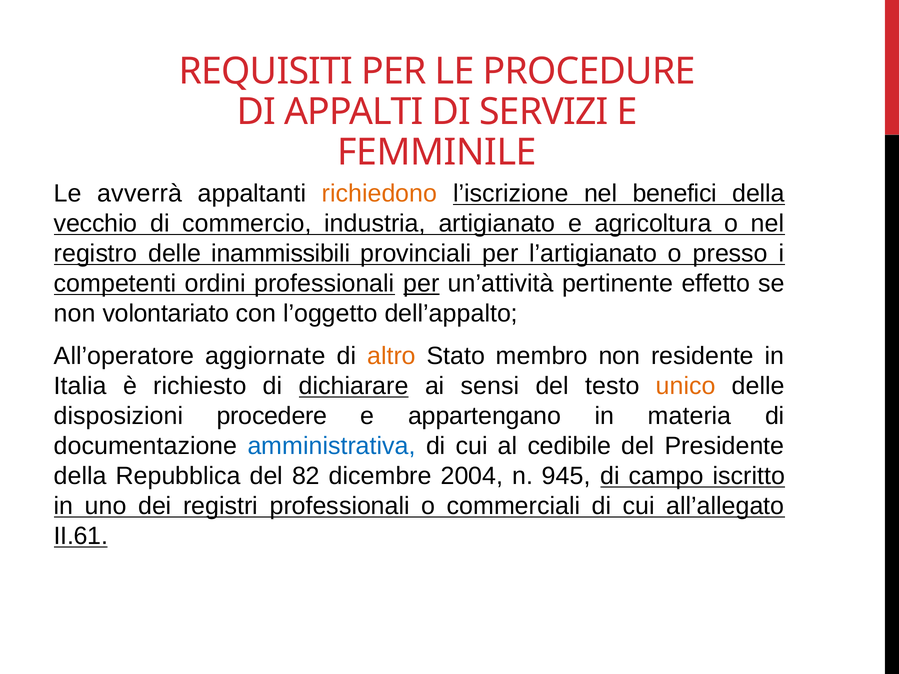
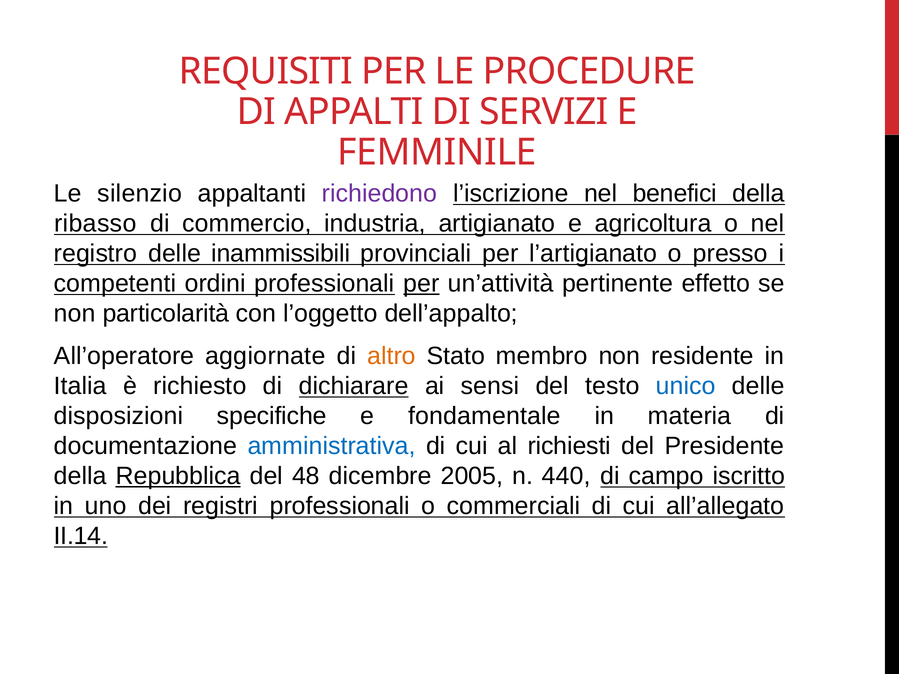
avverrà: avverrà -> silenzio (140, 194)
richiedono colour: orange -> purple (379, 194)
vecchio: vecchio -> ribasso (95, 224)
volontariato: volontariato -> particolarità (166, 314)
unico colour: orange -> blue (686, 386)
procedere: procedere -> specifiche (272, 416)
appartengano: appartengano -> fondamentale (484, 416)
cedibile: cedibile -> richiesti (569, 446)
Repubblica underline: none -> present (178, 476)
82: 82 -> 48 (306, 476)
2004: 2004 -> 2005 (472, 476)
945: 945 -> 440 (566, 476)
II.61: II.61 -> II.14 (81, 536)
